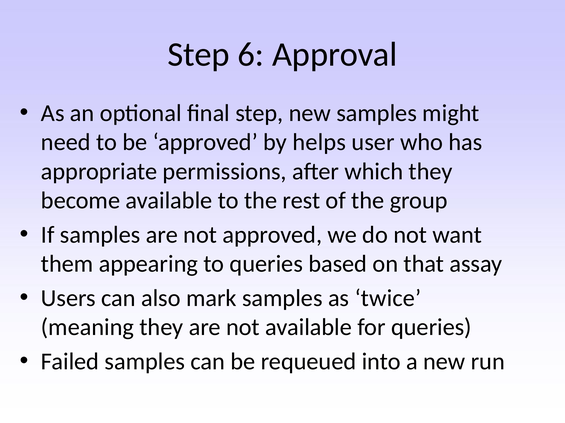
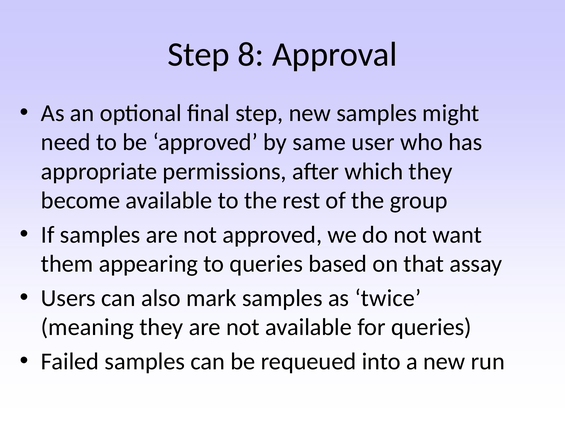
6: 6 -> 8 (251, 55)
helps: helps -> same (319, 142)
